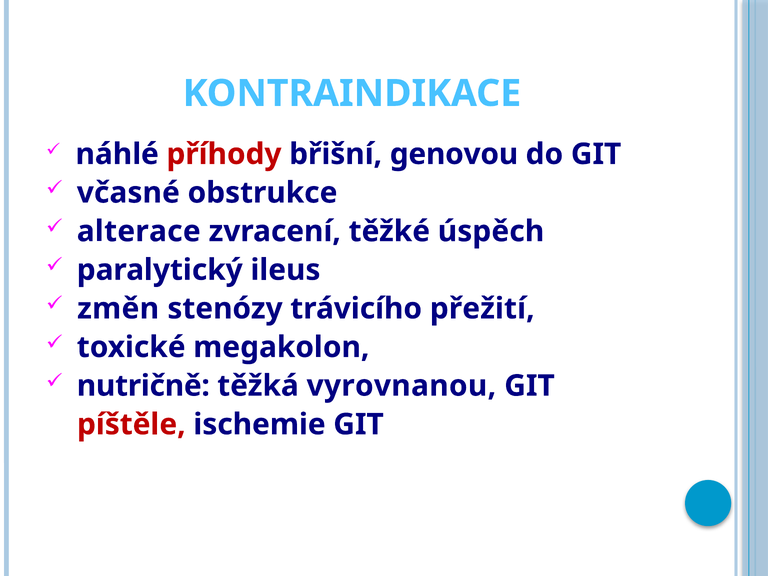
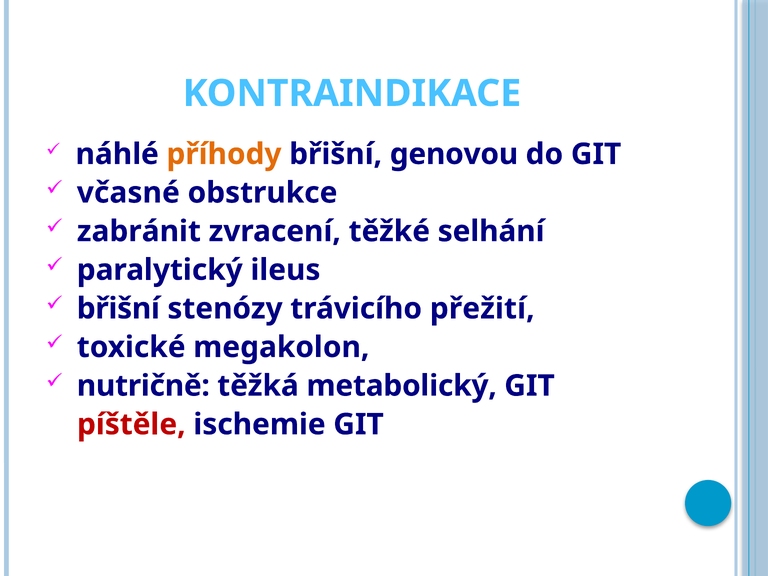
příhody colour: red -> orange (224, 154)
alterace: alterace -> zabránit (139, 231)
úspěch: úspěch -> selhání (491, 231)
změn: změn -> břišní (118, 309)
vyrovnanou: vyrovnanou -> metabolický (402, 386)
